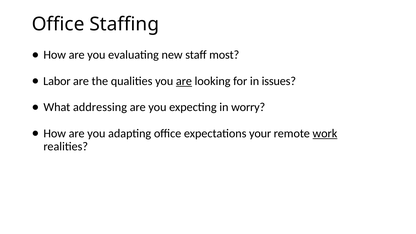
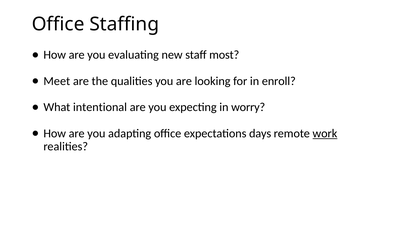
Labor: Labor -> Meet (57, 81)
are underline: present -> none (184, 81)
issues: issues -> enroll (279, 81)
addressing: addressing -> intentional (100, 107)
your: your -> days (260, 133)
